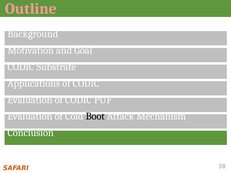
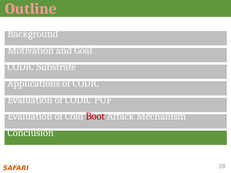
Boot colour: black -> red (95, 116)
